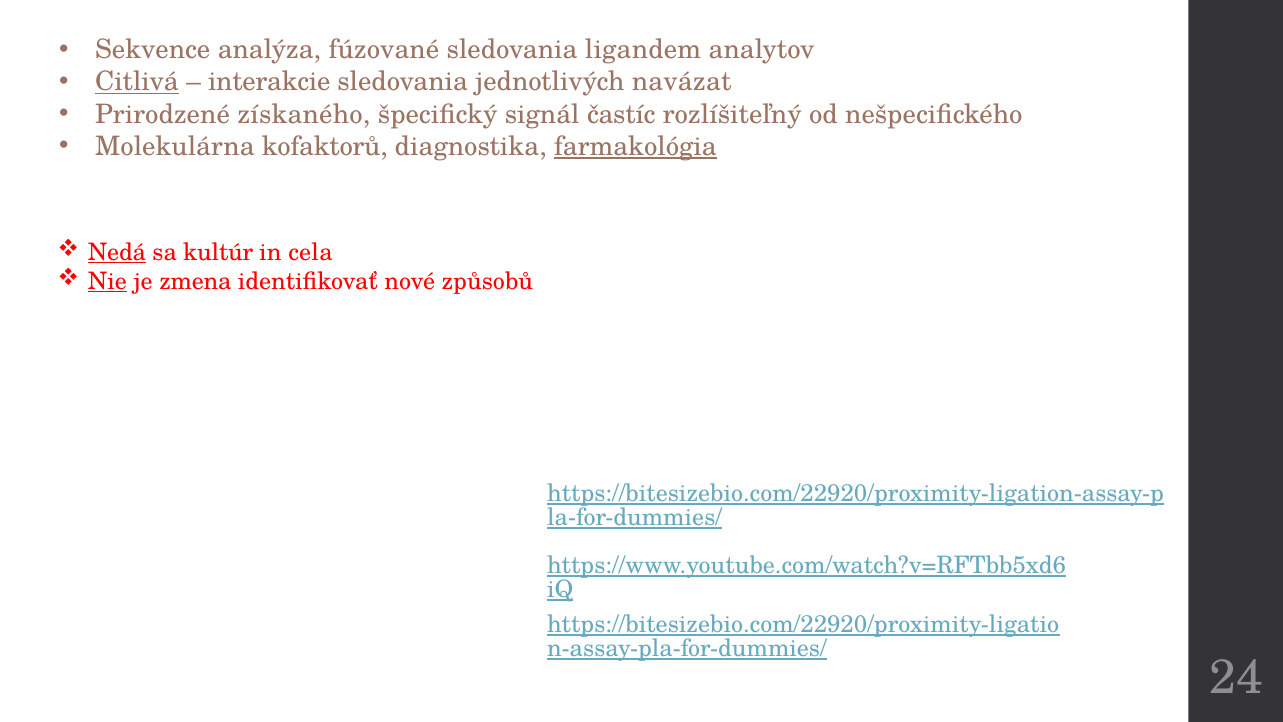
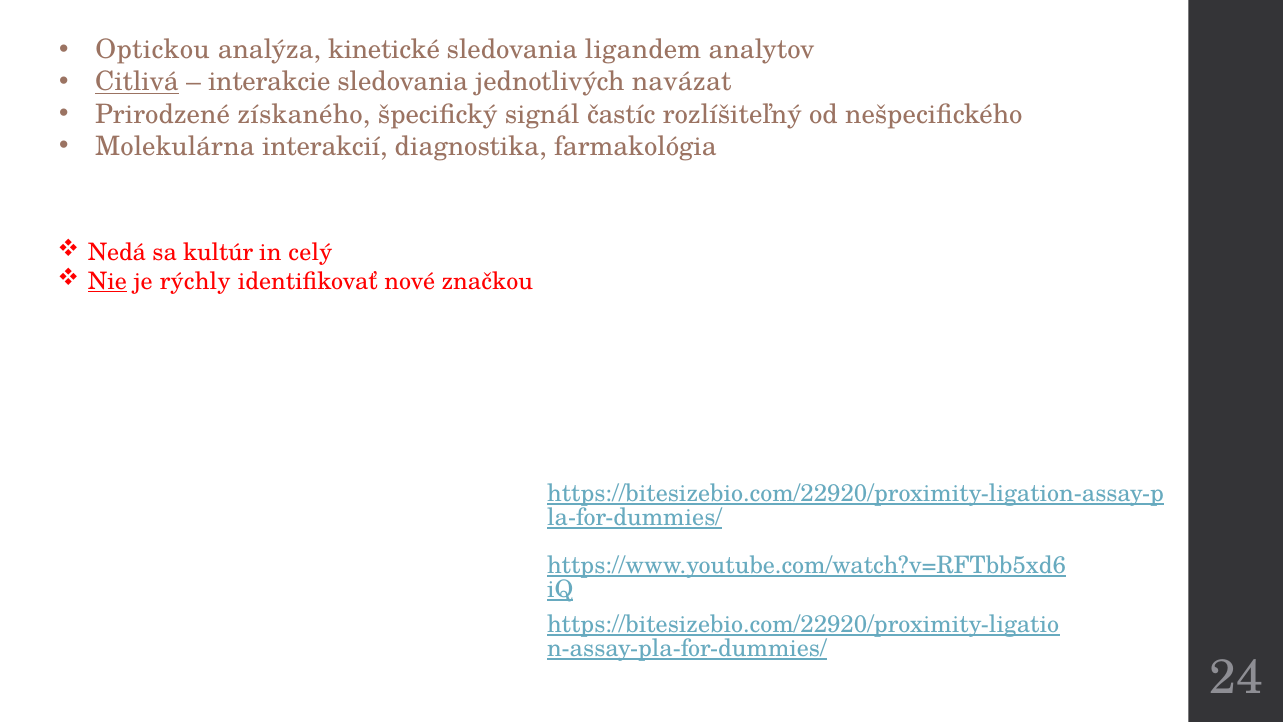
Sekvence: Sekvence -> Optickou (153, 50)
fúzované: fúzované -> kinetické (384, 50)
kofaktorů: kofaktorů -> interakcií (325, 146)
farmakológia underline: present -> none (635, 146)
Nedá underline: present -> none (117, 252)
cela: cela -> celý (310, 252)
zmena: zmena -> rýchly (195, 281)
způsobů: způsobů -> značkou (487, 281)
